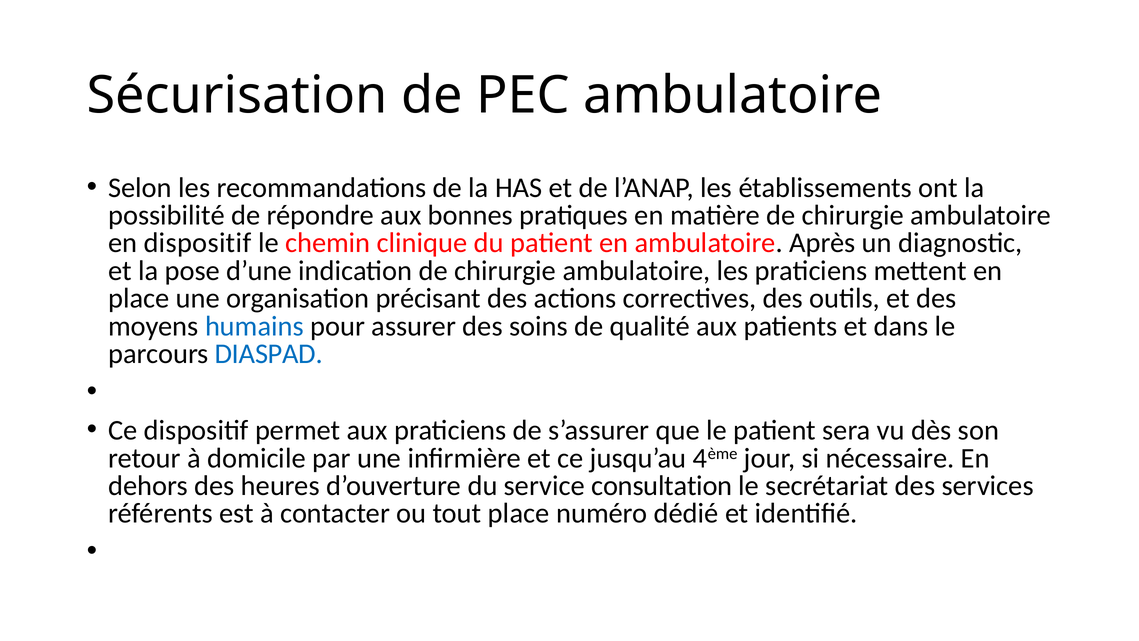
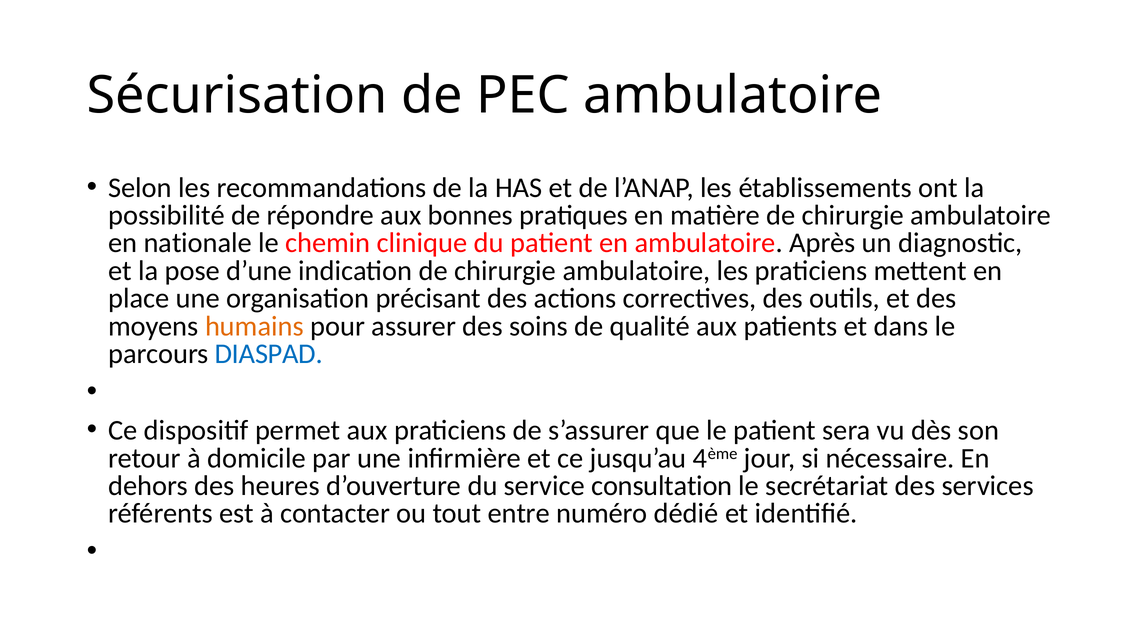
en dispositif: dispositif -> nationale (198, 243)
humains colour: blue -> orange (254, 326)
tout place: place -> entre (519, 513)
